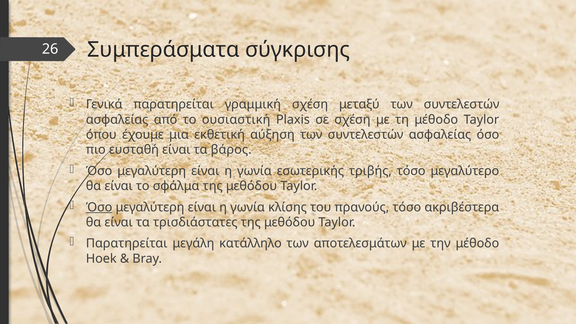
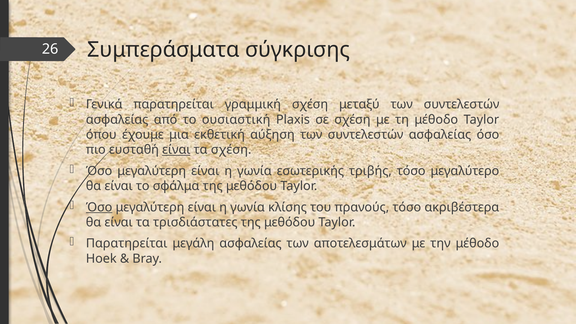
είναι underline: none -> present (176, 150)
τα βάρος: βάρος -> σχέση (231, 150)
μεγάλη κατάλληλο: κατάλληλο -> ασφαλείας (250, 243)
